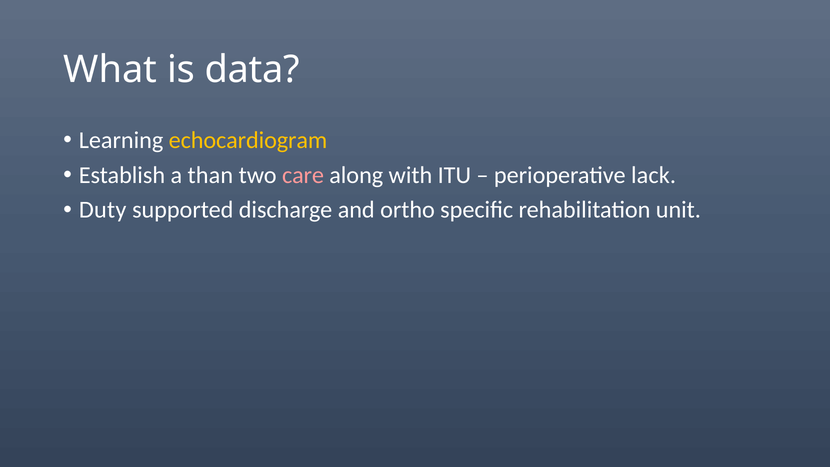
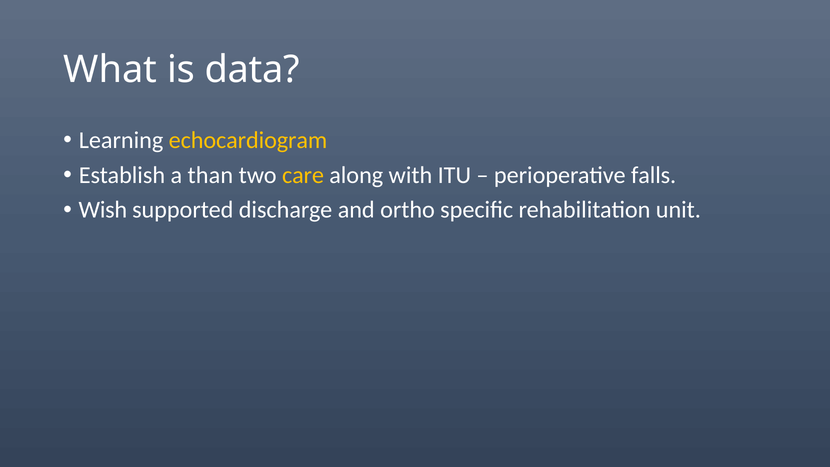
care colour: pink -> yellow (303, 175)
lack: lack -> falls (654, 175)
Duty: Duty -> Wish (103, 210)
